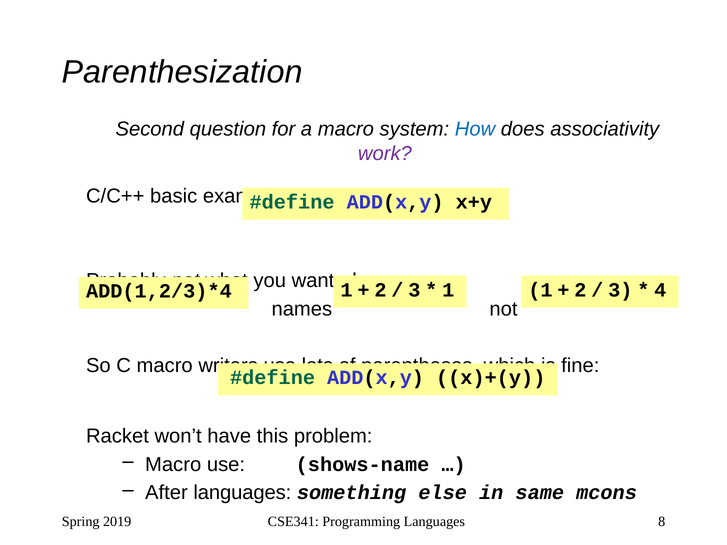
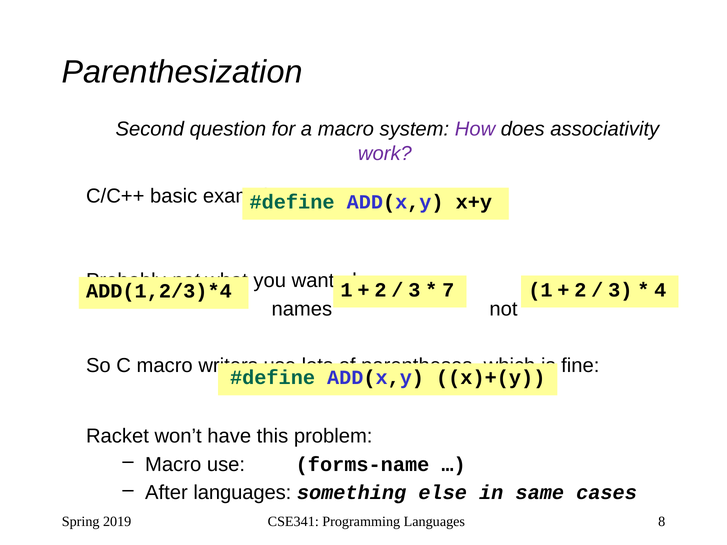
How colour: blue -> purple (475, 129)
1: 1 -> 7 (448, 290)
shows-name: shows-name -> forms-name (363, 465)
mcons: mcons -> cases (607, 493)
